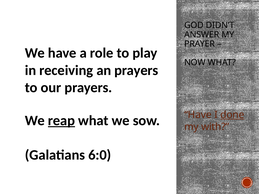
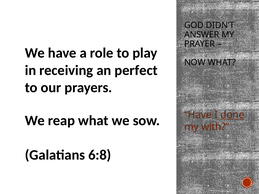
an prayers: prayers -> perfect (136, 70)
reap underline: present -> none (61, 121)
6:0: 6:0 -> 6:8 (100, 155)
